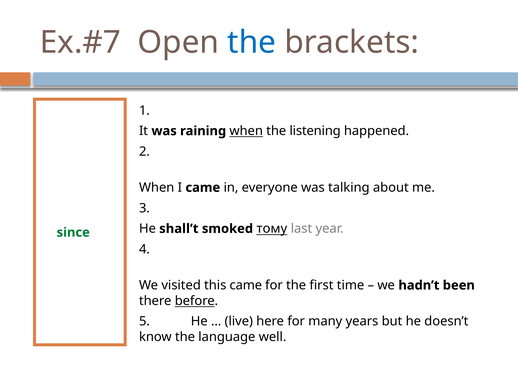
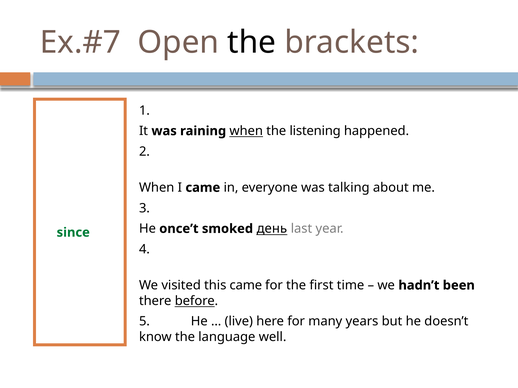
the colour: blue -> black (252, 42)
shall’t: shall’t -> once’t (179, 229)
тому: тому -> день (272, 229)
